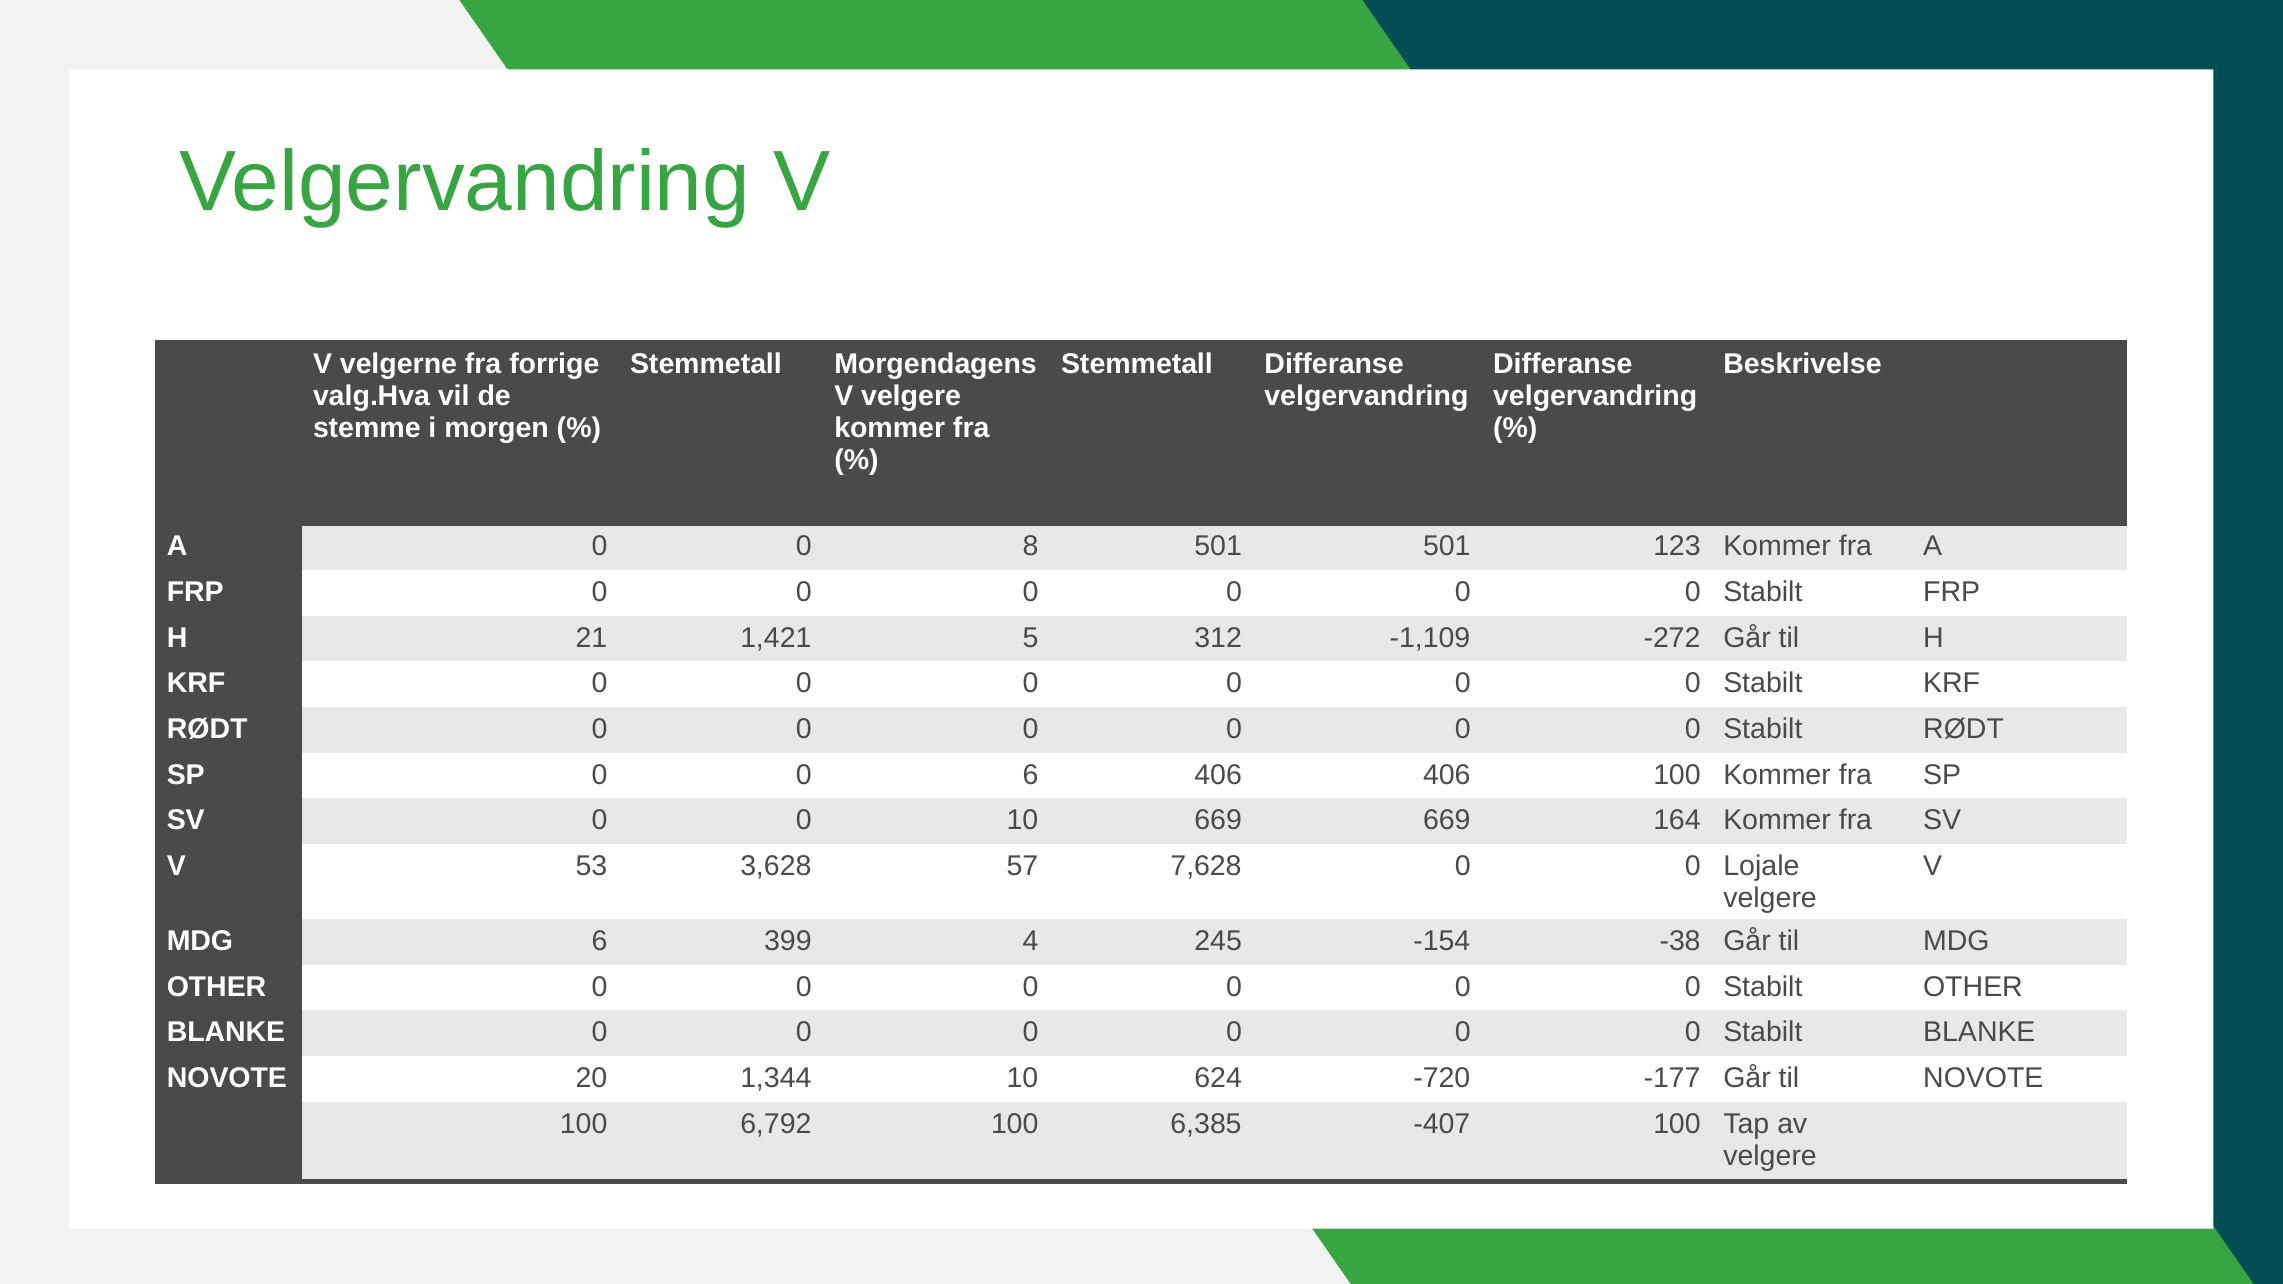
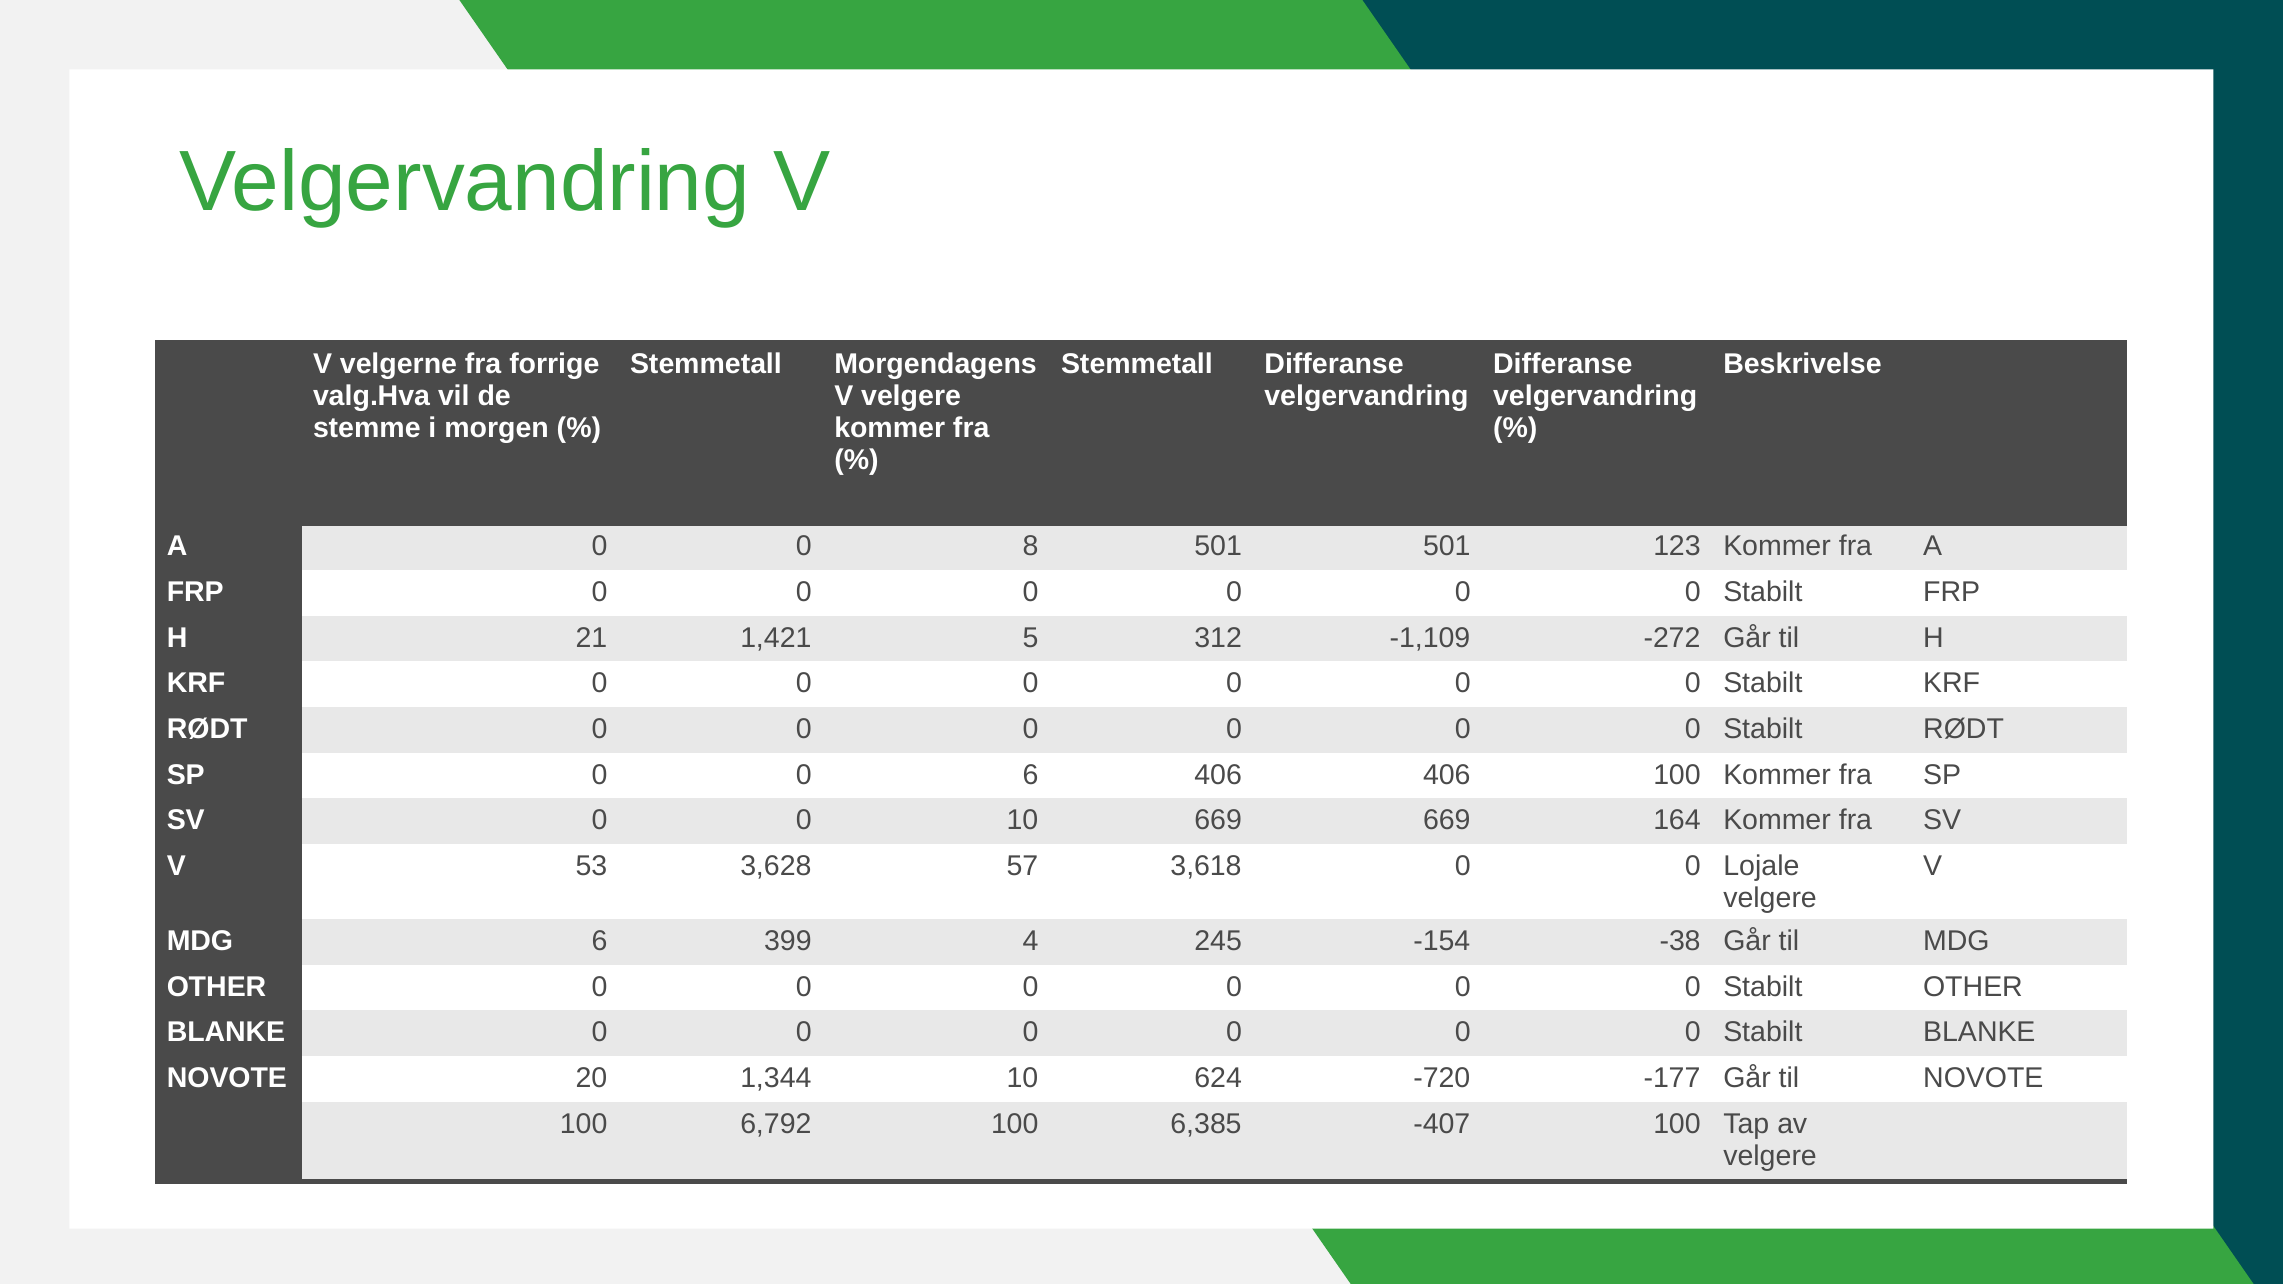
7,628: 7,628 -> 3,618 (1206, 866)
